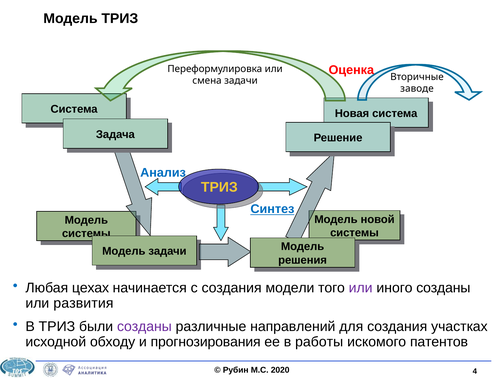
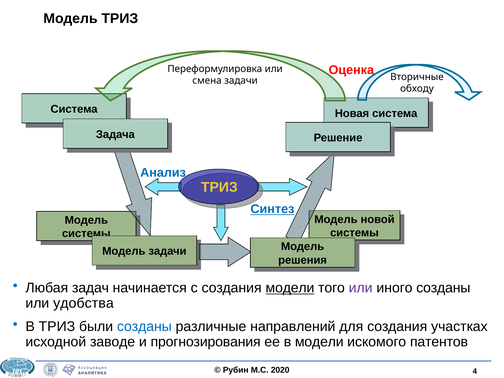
заводе: заводе -> обходу (417, 89)
цехах: цехах -> задач (91, 288)
модели underline: none -> present (290, 288)
развития: развития -> удобства (83, 303)
созданы colour: purple -> blue (144, 327)
обходу: обходу -> заводе (113, 342)
в работы: работы -> модели (319, 342)
